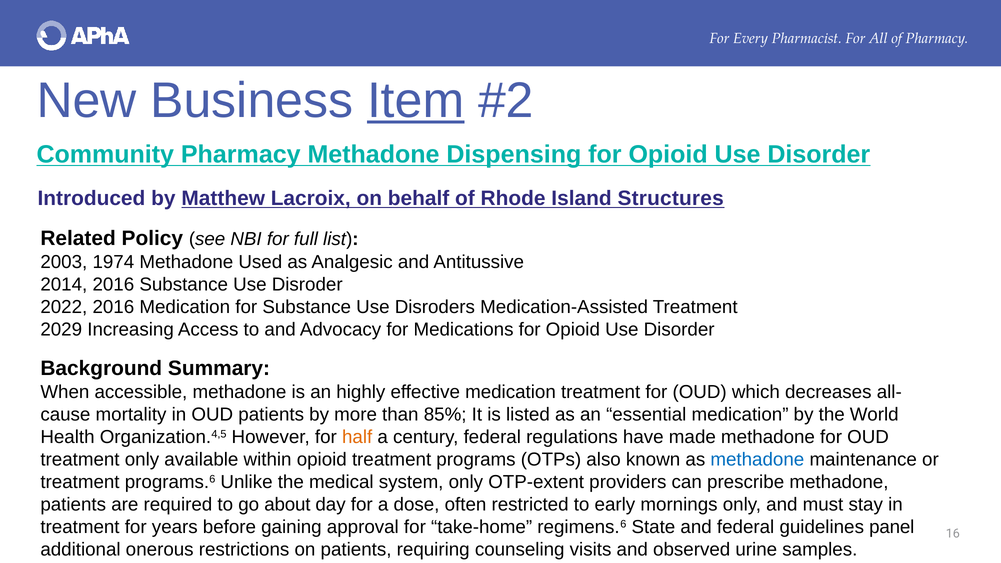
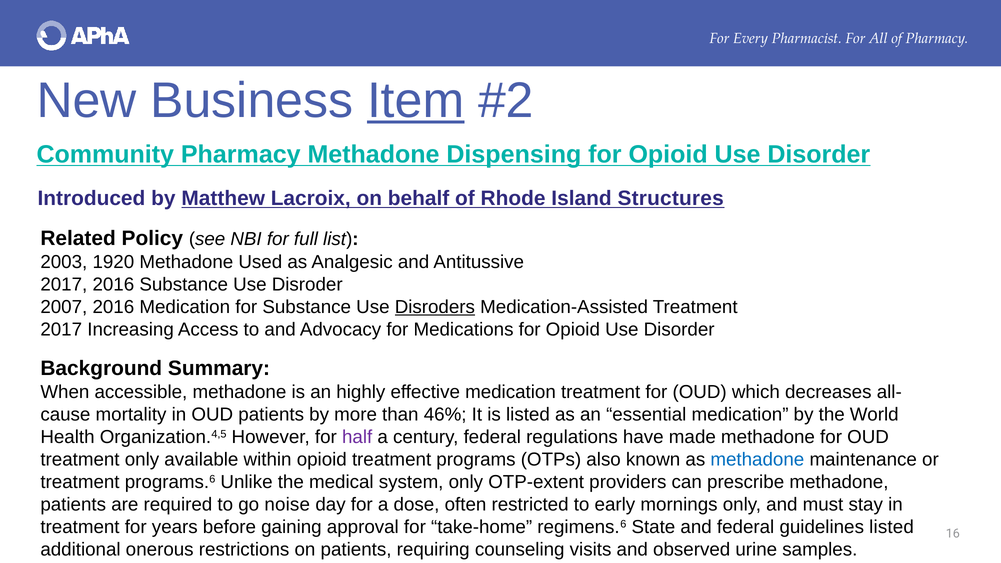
1974: 1974 -> 1920 (113, 262)
2014: 2014 -> 2017 (64, 284)
2022: 2022 -> 2007 (64, 307)
Disroders underline: none -> present (435, 307)
2029: 2029 -> 2017 (61, 330)
85%: 85% -> 46% (445, 415)
half colour: orange -> purple (357, 437)
about: about -> noise (287, 505)
guidelines panel: panel -> listed (892, 527)
